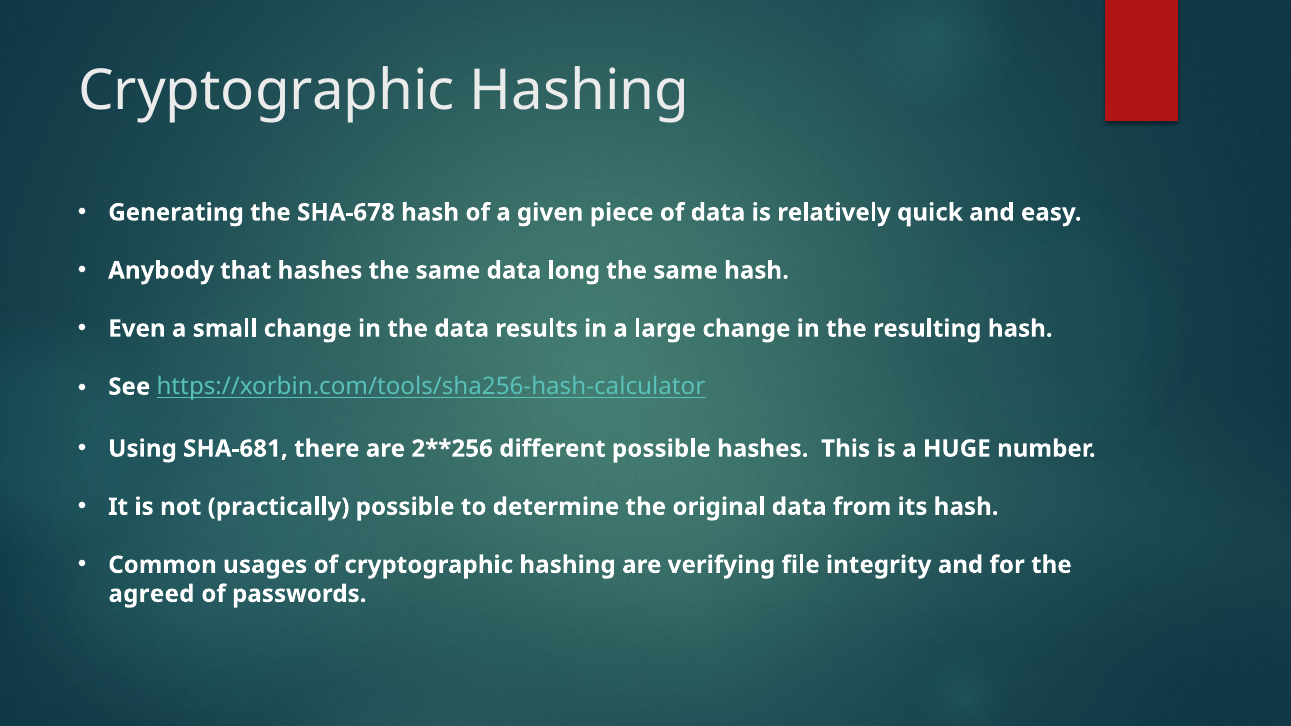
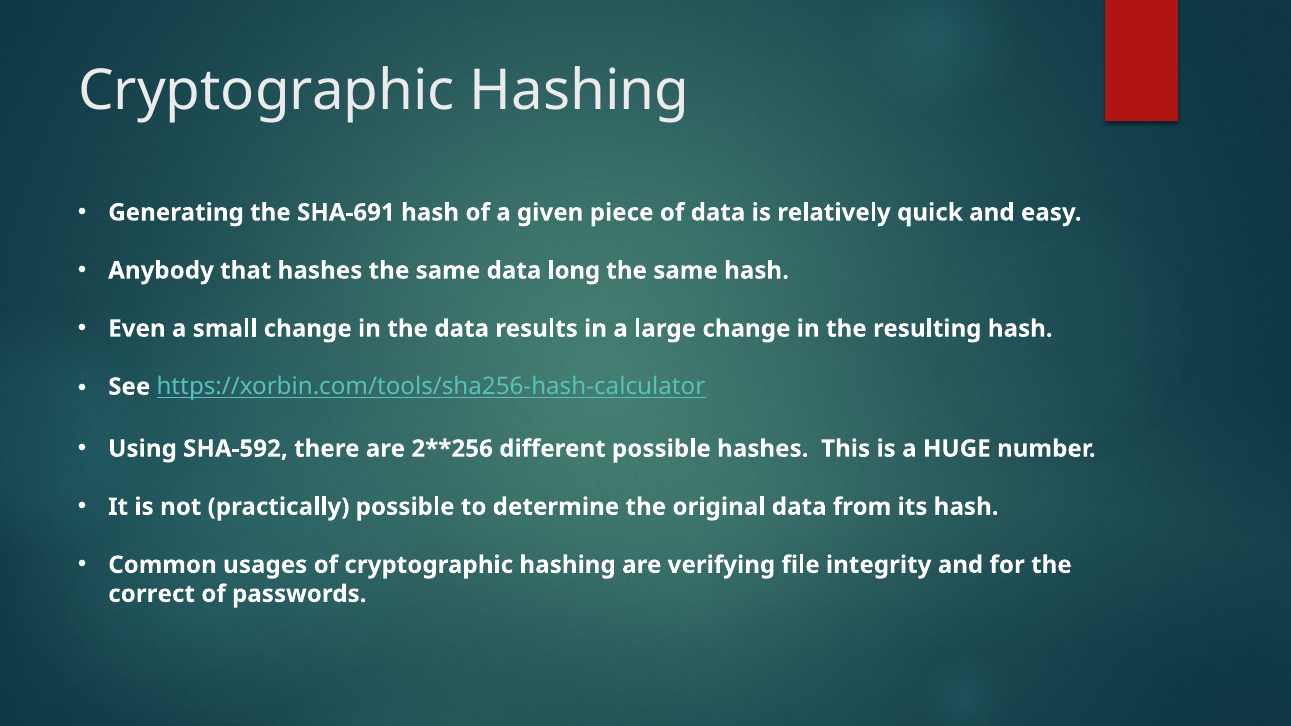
SHA-678: SHA-678 -> SHA-691 (346, 213)
SHA-681: SHA-681 -> SHA-592 (235, 449)
agreed: agreed -> correct (152, 594)
